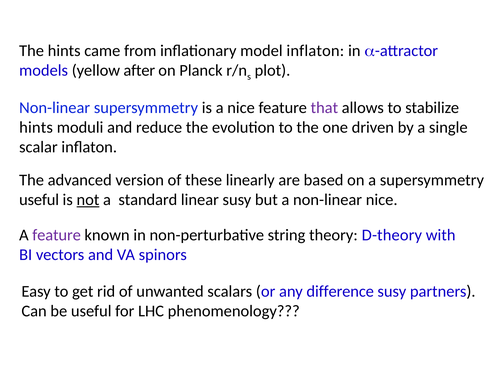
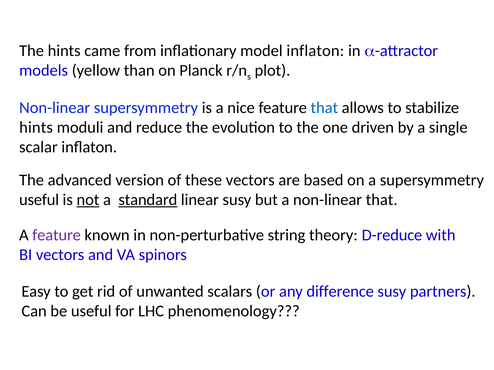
after: after -> than (139, 70)
that colour: purple -> blue (324, 108)
these linearly: linearly -> vectors (250, 180)
standard underline: none -> present (148, 200)
non-linear nice: nice -> that (382, 200)
D-theory: D-theory -> D-reduce (392, 235)
